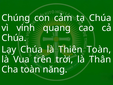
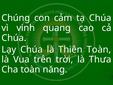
Thân: Thân -> Thưa (100, 59)
